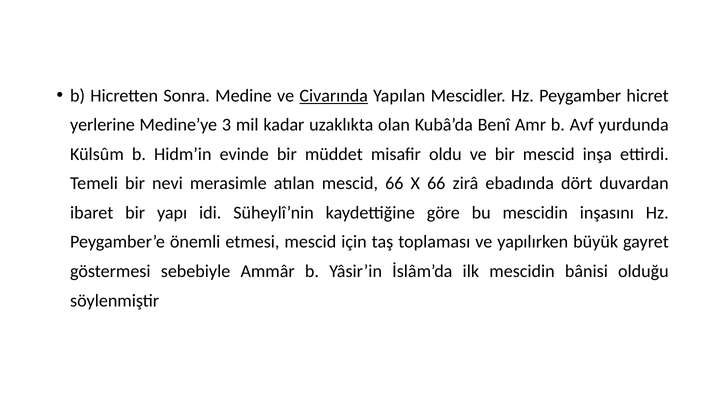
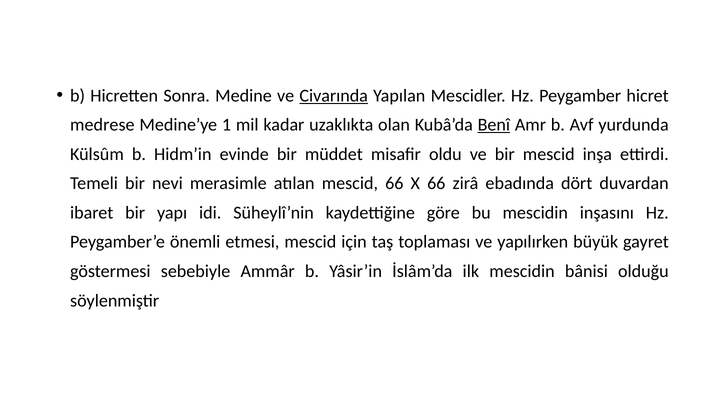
yerlerine: yerlerine -> medrese (102, 125)
3: 3 -> 1 (227, 125)
Benî underline: none -> present (494, 125)
